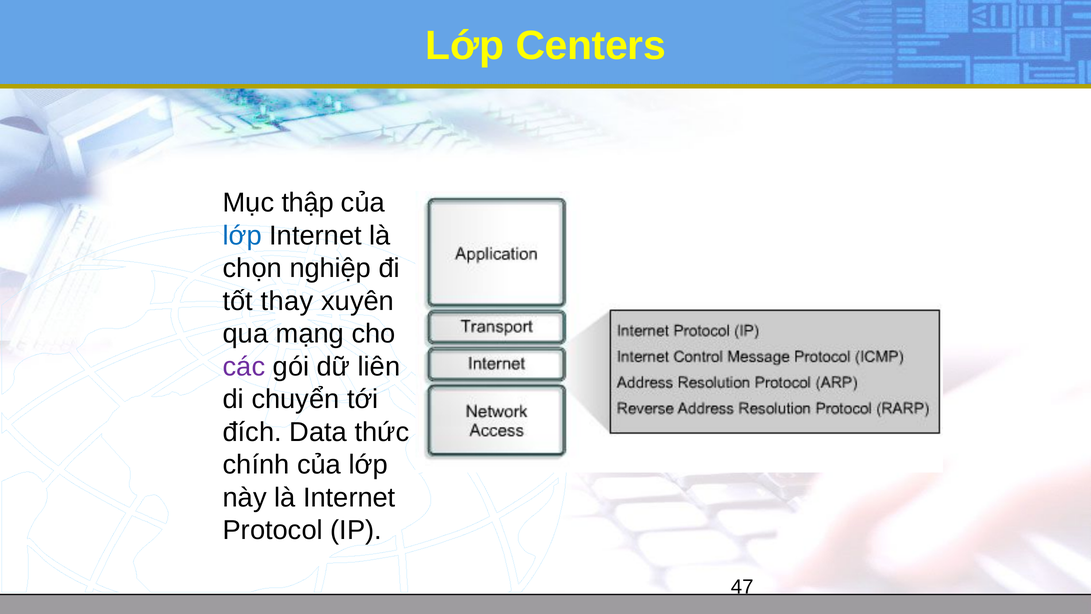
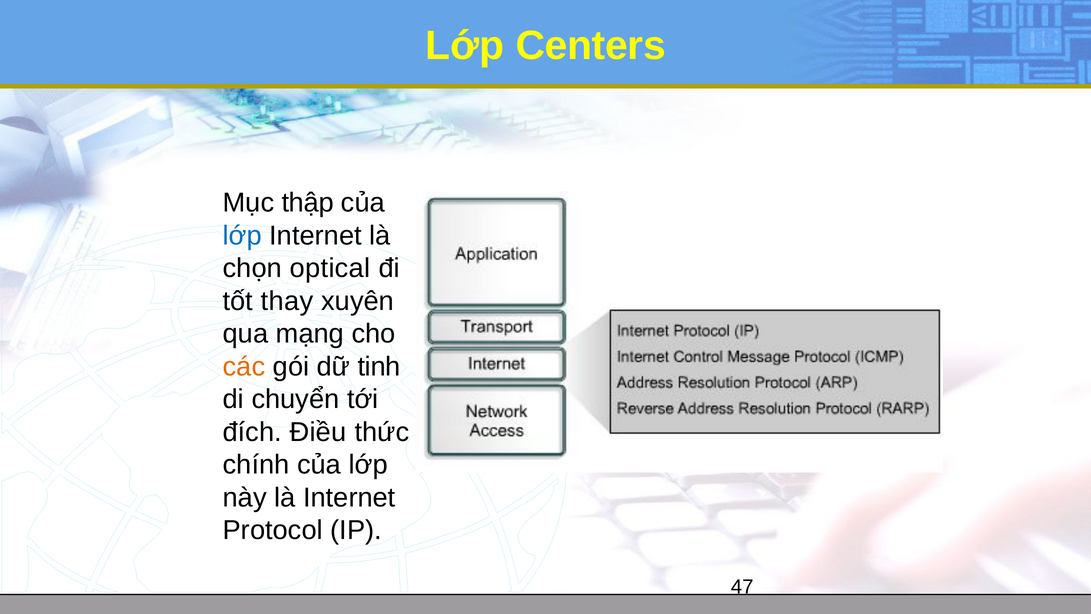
nghiệp: nghiệp -> optical (330, 268)
các colour: purple -> orange (244, 366)
liên: liên -> tinh (379, 366)
Data: Data -> Điều (318, 432)
